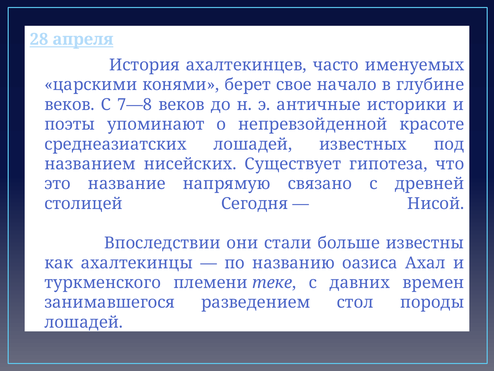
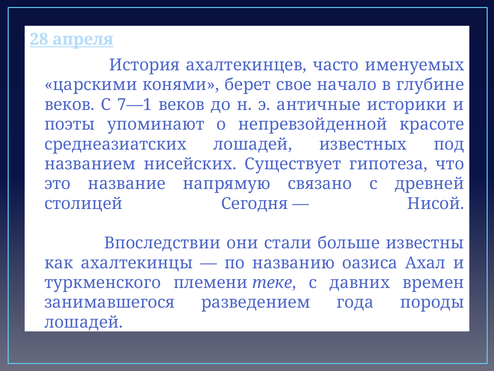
7—8: 7—8 -> 7—1 (135, 105)
стол: стол -> года (355, 302)
